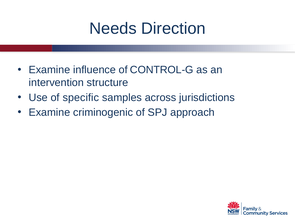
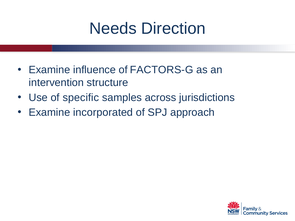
CONTROL-G: CONTROL-G -> FACTORS-G (162, 70)
criminogenic: criminogenic -> incorporated (103, 113)
